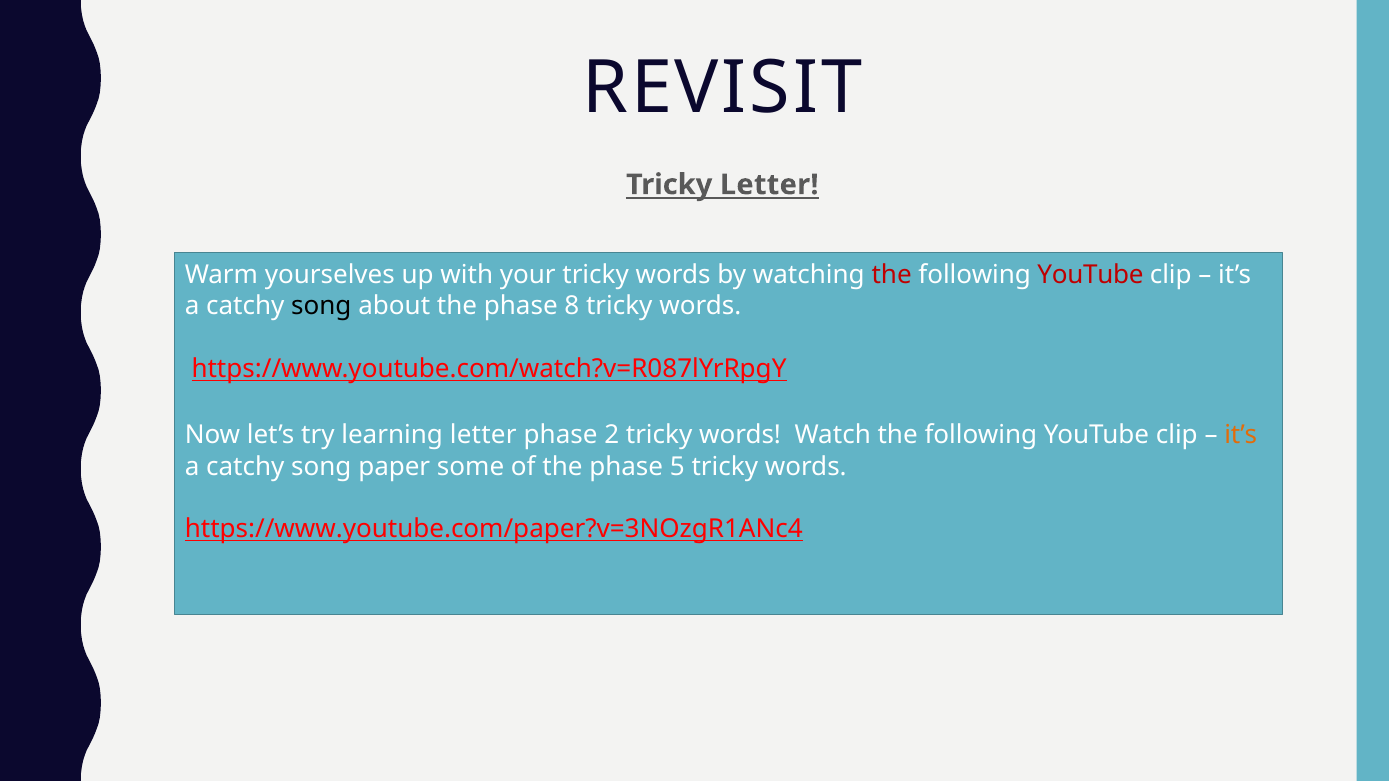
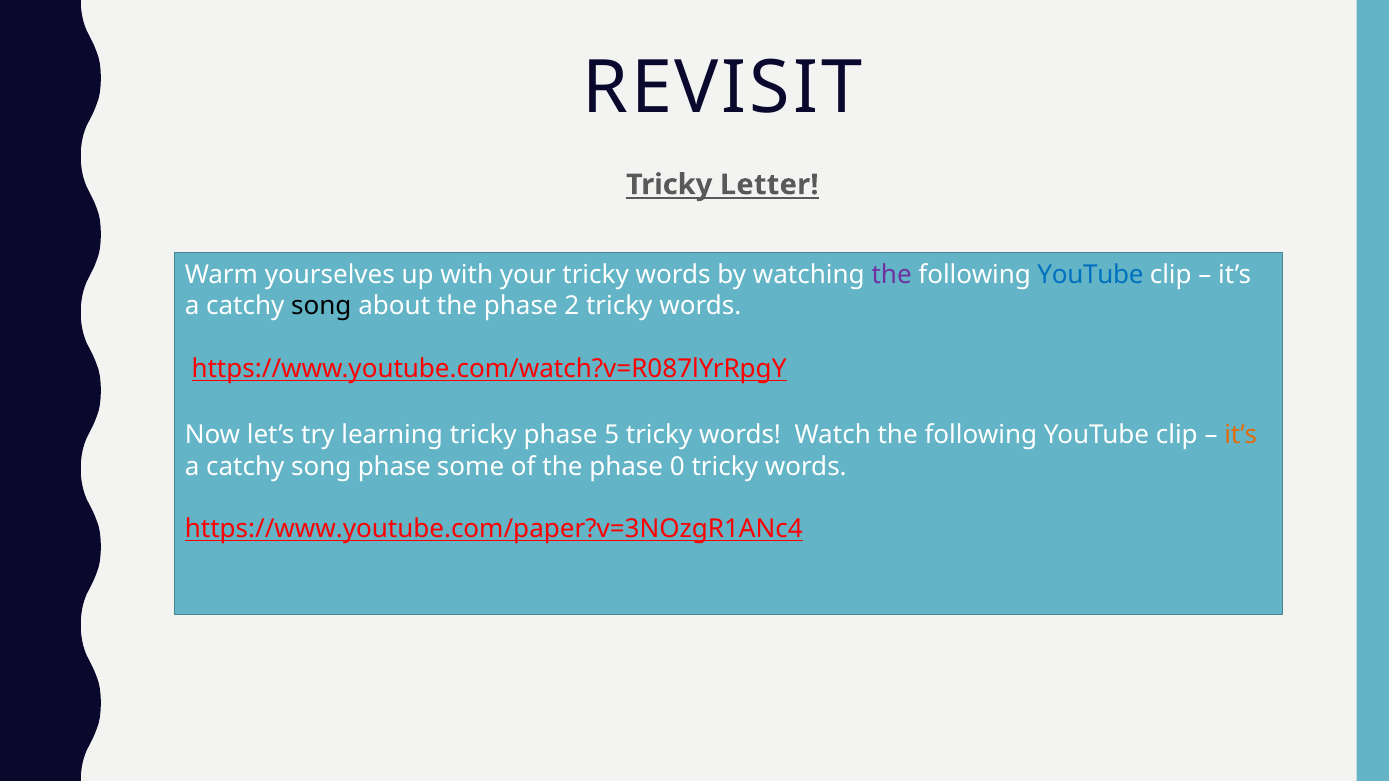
the colour: red -> purple (892, 275)
YouTube colour: red -> blue (1090, 275)
8: 8 -> 2 (572, 306)
learning letter: letter -> tricky (483, 435)
2: 2 -> 5 (612, 435)
song paper: paper -> phase (394, 467)
5: 5 -> 0 (677, 467)
